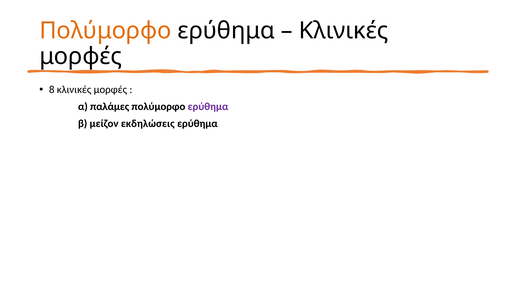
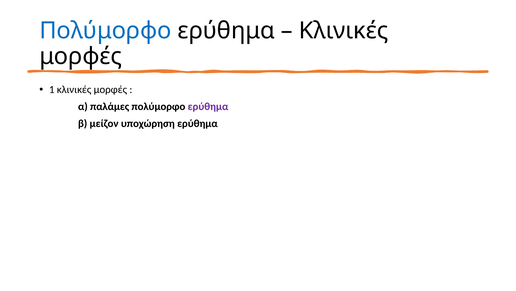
Πολύμορφο colour: orange -> blue (105, 31)
8: 8 -> 1 (52, 89)
εκδηλώσεις: εκδηλώσεις -> υποχώρηση (148, 123)
